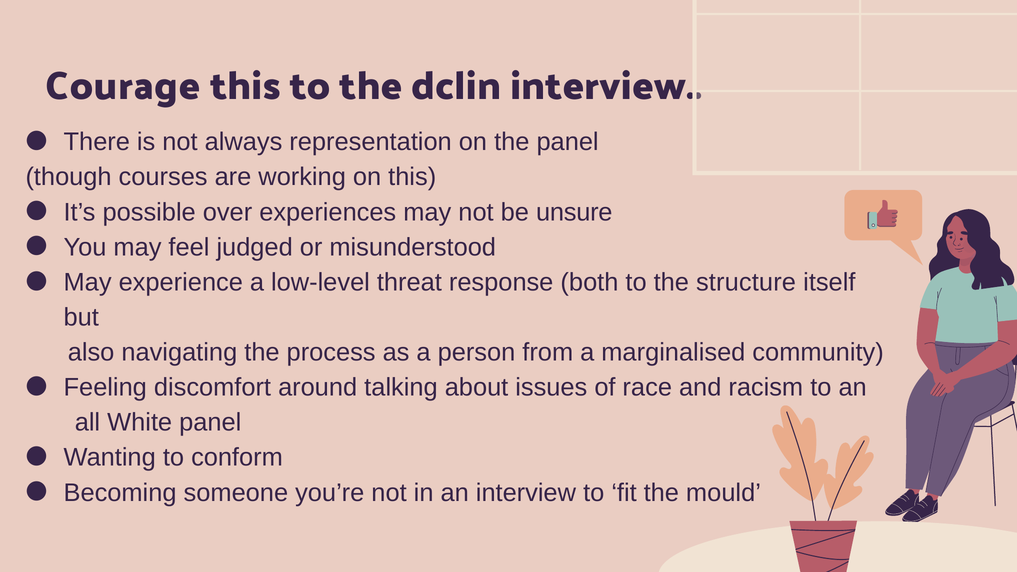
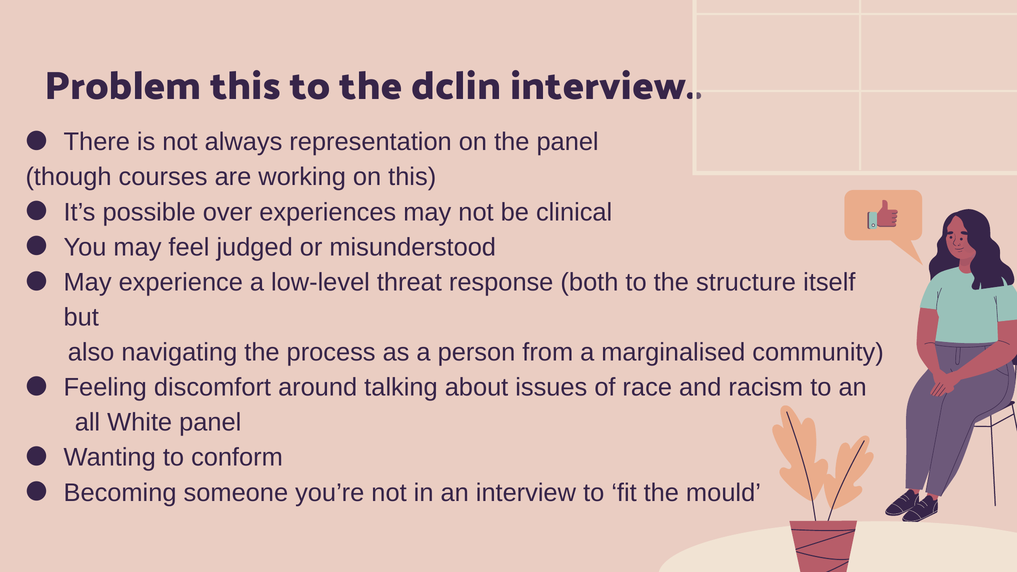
Courage: Courage -> Problem (123, 86)
unsure: unsure -> clinical (574, 212)
